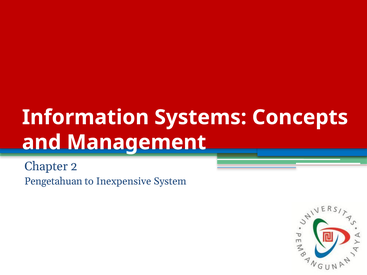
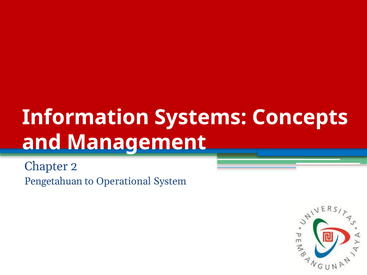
Inexpensive: Inexpensive -> Operational (124, 181)
